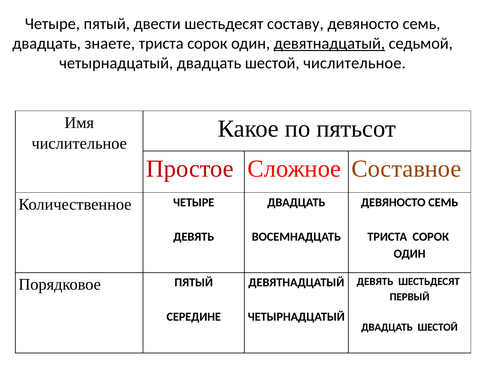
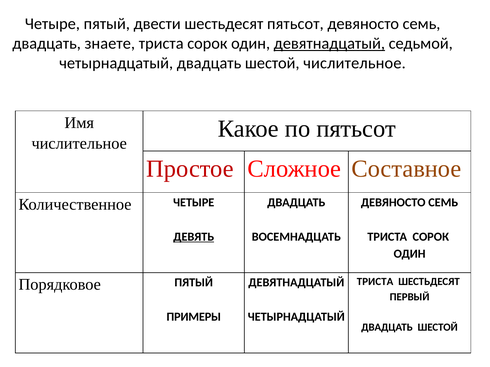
шестьдесят составу: составу -> пятьсот (295, 24)
ДЕВЯТЬ underline: none -> present (194, 237)
ДЕВЯТЬ: ДЕВЯТЬ -> ТРИСТА (375, 282)
СЕРЕДИНЕ: СЕРЕДИНЕ -> ПРИМЕРЫ (194, 317)
